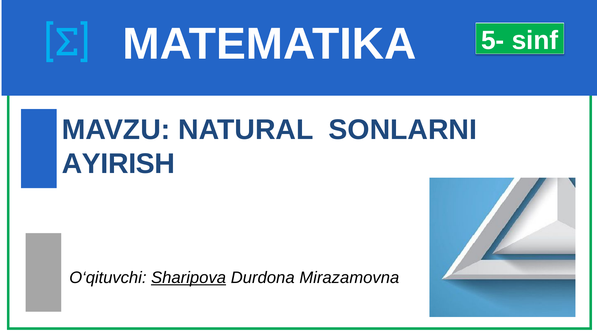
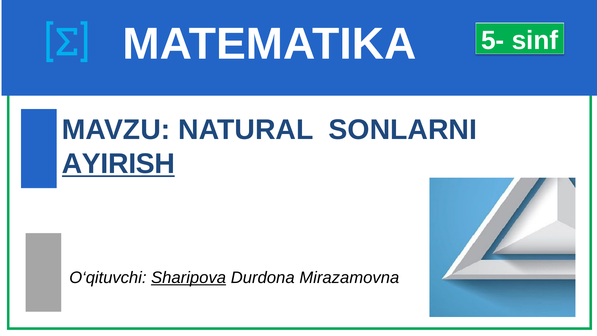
AYIRISH underline: none -> present (118, 164)
